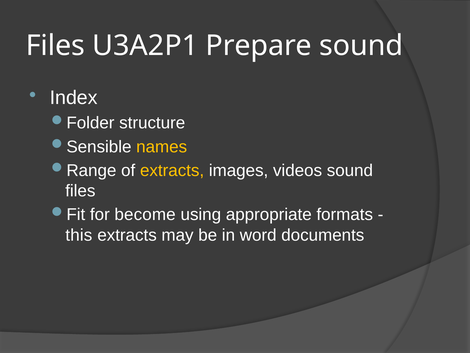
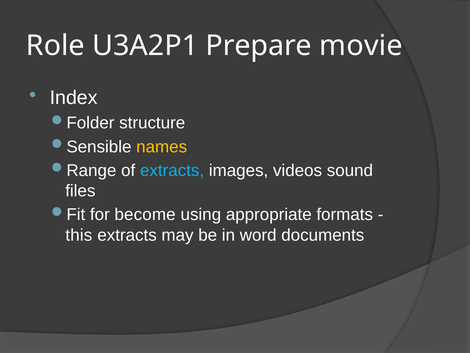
Files: Files -> Role (55, 45)
Prepare sound: sound -> movie (361, 45)
extracts colour: yellow -> light blue (172, 170)
